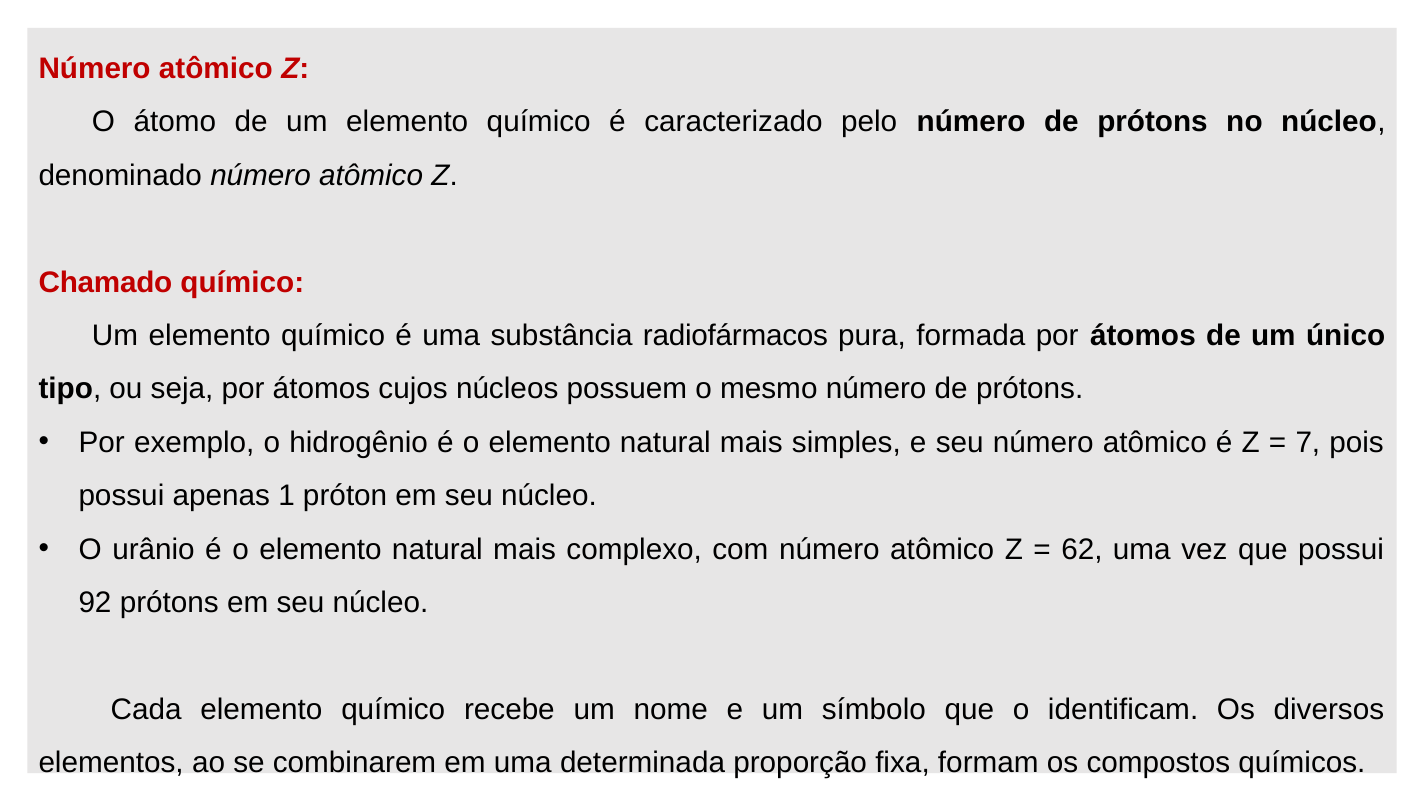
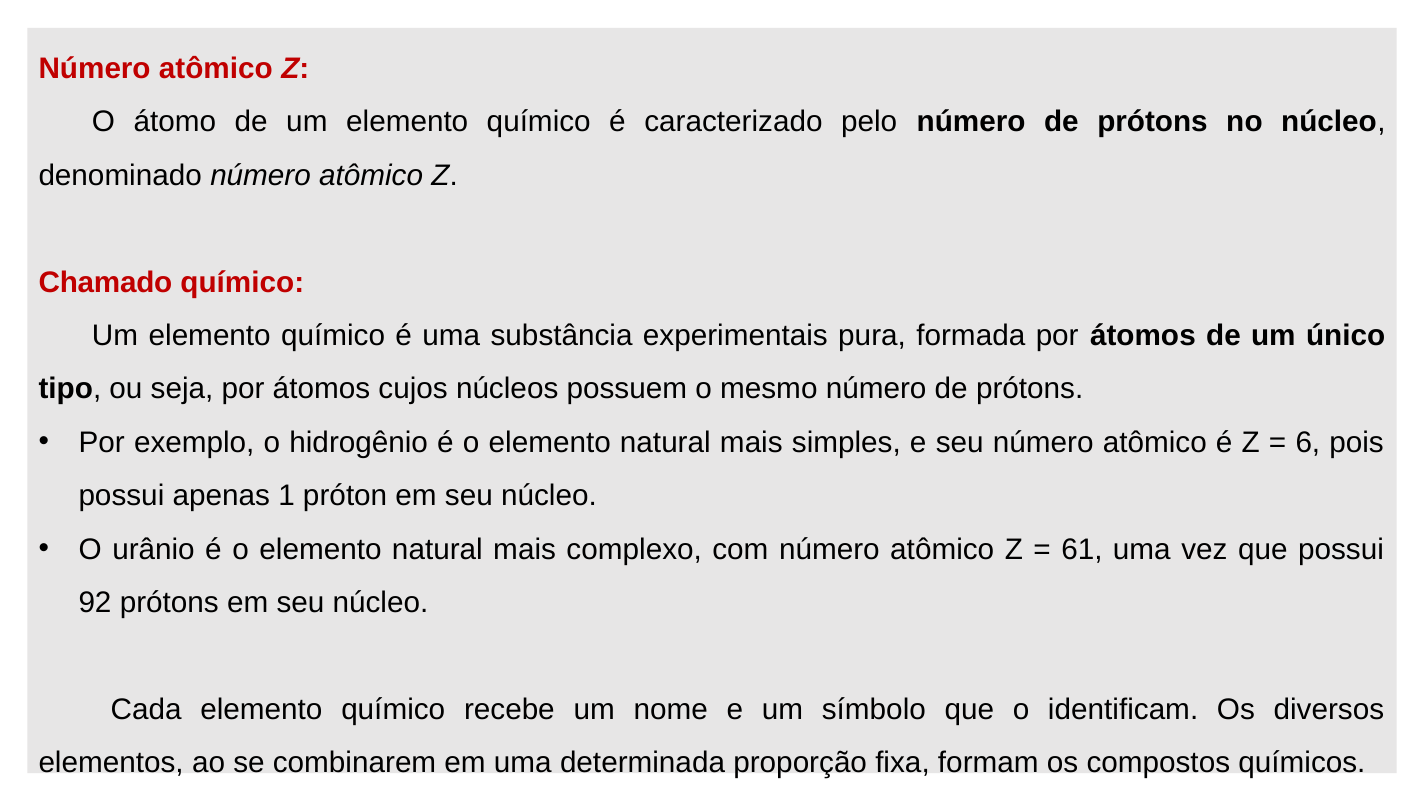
radiofármacos: radiofármacos -> experimentais (735, 336)
7: 7 -> 6 (1308, 443)
62: 62 -> 61 (1082, 549)
